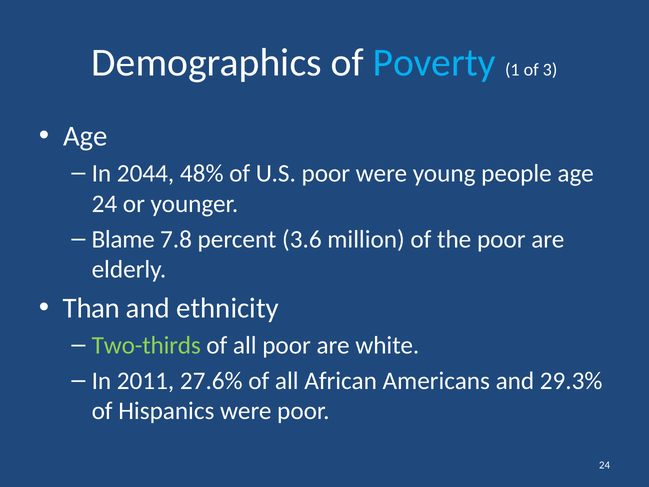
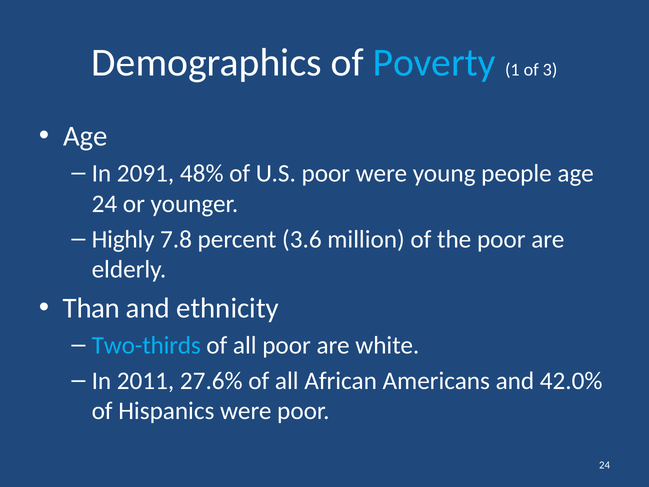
2044: 2044 -> 2091 (146, 173)
Blame: Blame -> Highly (123, 239)
Two-thirds colour: light green -> light blue (146, 345)
29.3%: 29.3% -> 42.0% (571, 381)
